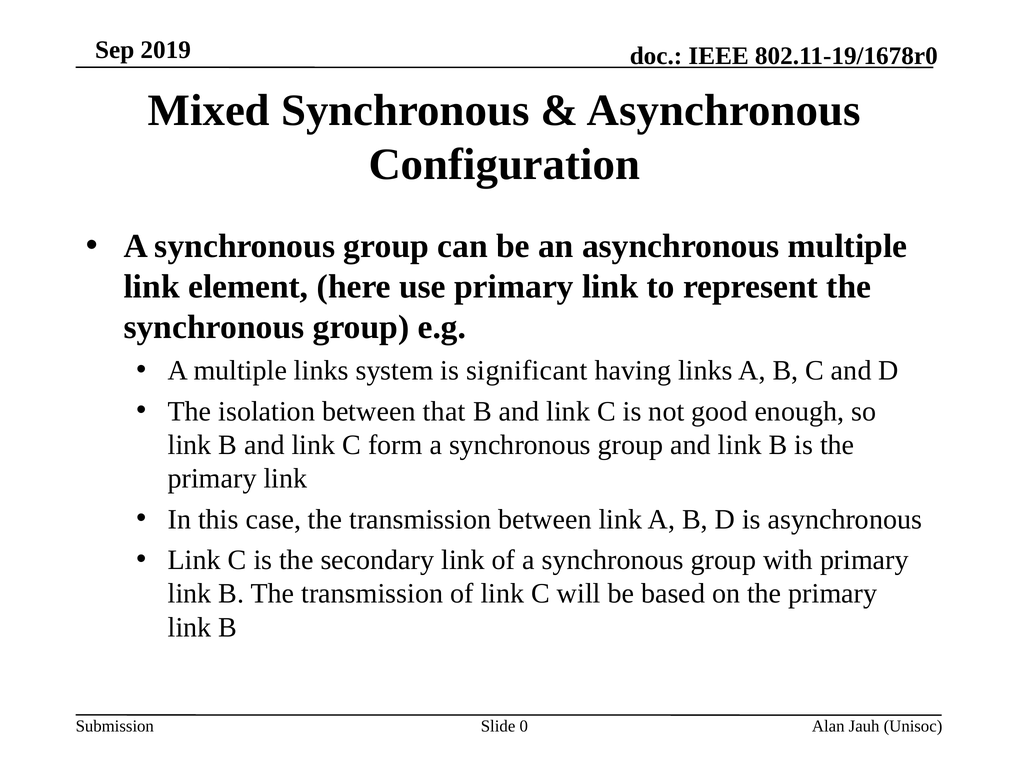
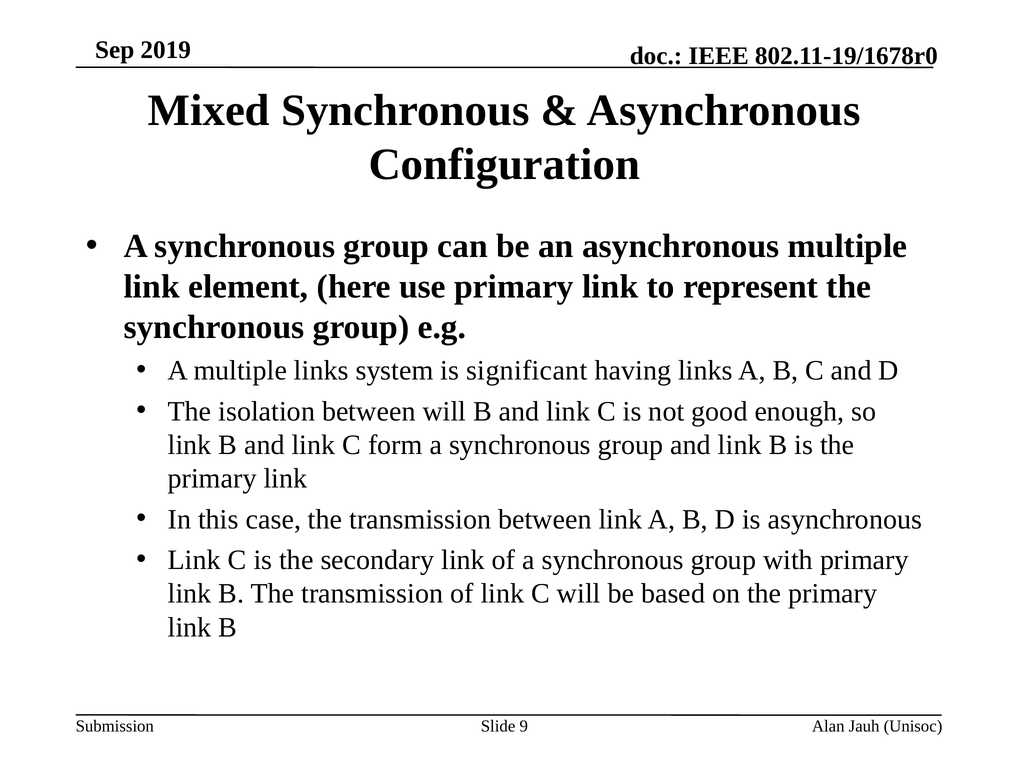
between that: that -> will (444, 411)
0: 0 -> 9 (524, 726)
